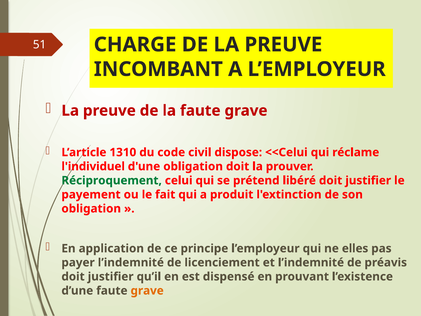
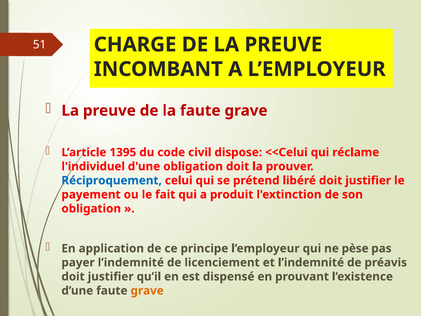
1310: 1310 -> 1395 (123, 152)
Réciproquement colour: green -> blue (112, 180)
elles: elles -> pèse (355, 248)
